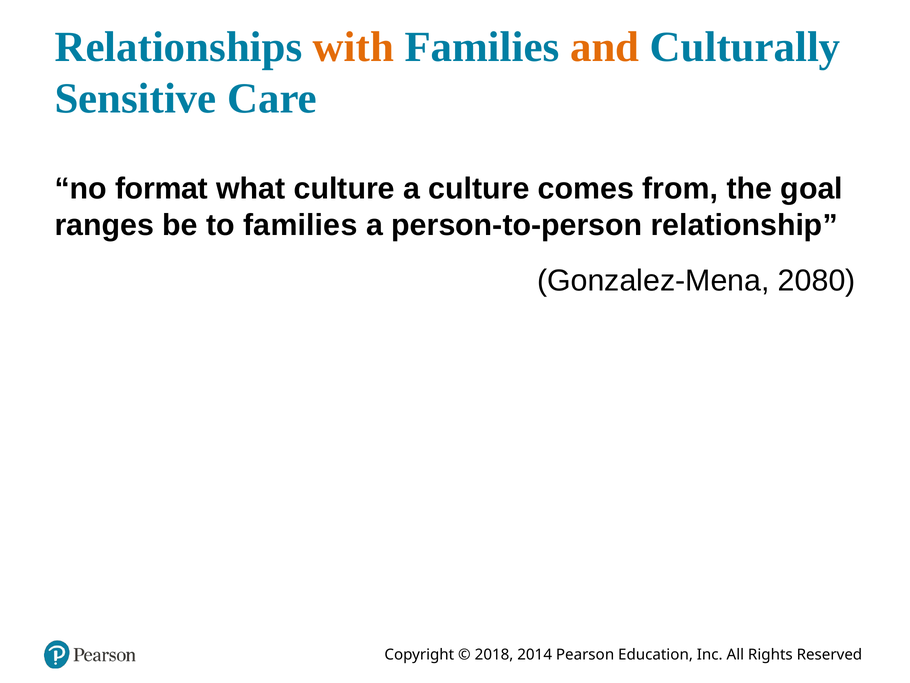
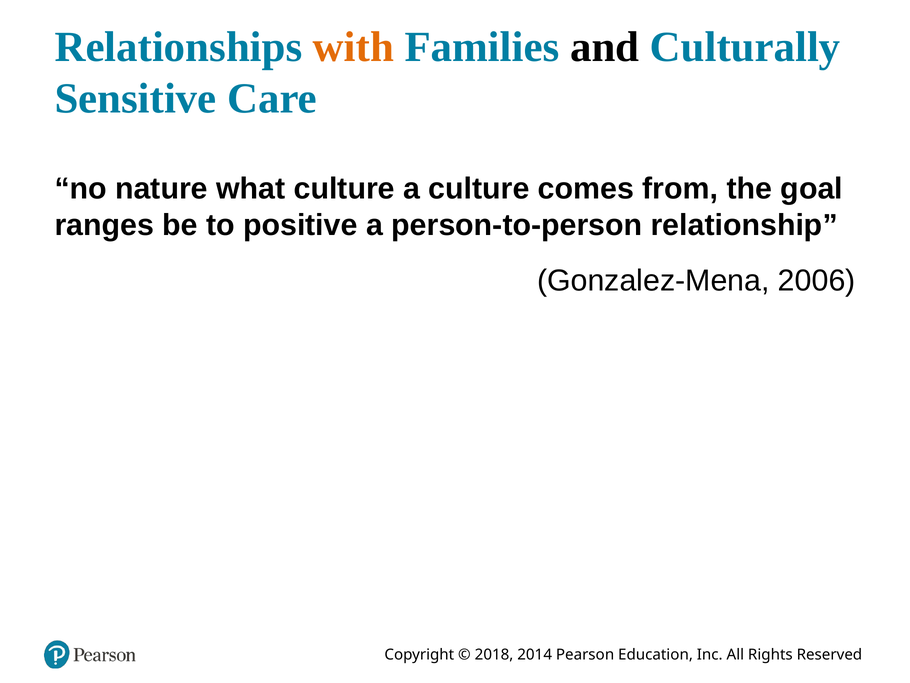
and colour: orange -> black (605, 47)
format: format -> nature (161, 189)
to families: families -> positive (300, 225)
2080: 2080 -> 2006 (817, 280)
